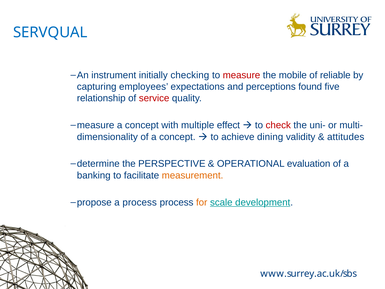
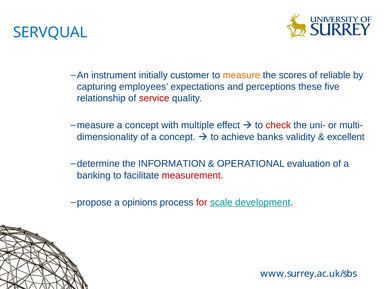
checking: checking -> customer (190, 75)
measure colour: red -> orange (241, 75)
mobile: mobile -> scores (293, 75)
found: found -> these (310, 87)
dining: dining -> banks (270, 137)
attitudes: attitudes -> excellent (346, 137)
PERSPECTIVE: PERSPECTIVE -> INFORMATION (172, 164)
measurement colour: orange -> red (193, 175)
a process: process -> opinions (140, 202)
for colour: orange -> red (202, 202)
